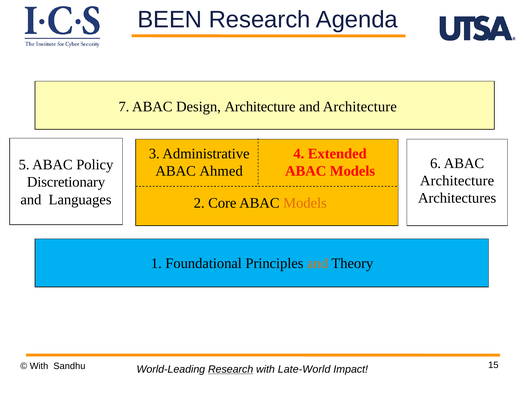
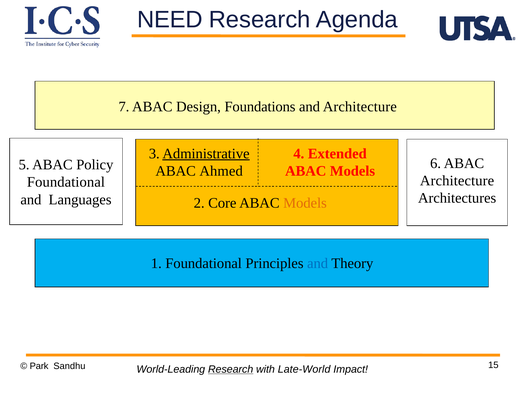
BEEN: BEEN -> NEED (170, 19)
Design Architecture: Architecture -> Foundations (260, 107)
Administrative underline: none -> present (206, 154)
Discretionary: Discretionary -> Foundational (66, 182)
and colour: orange -> blue (318, 263)
With: With -> Park (39, 366)
